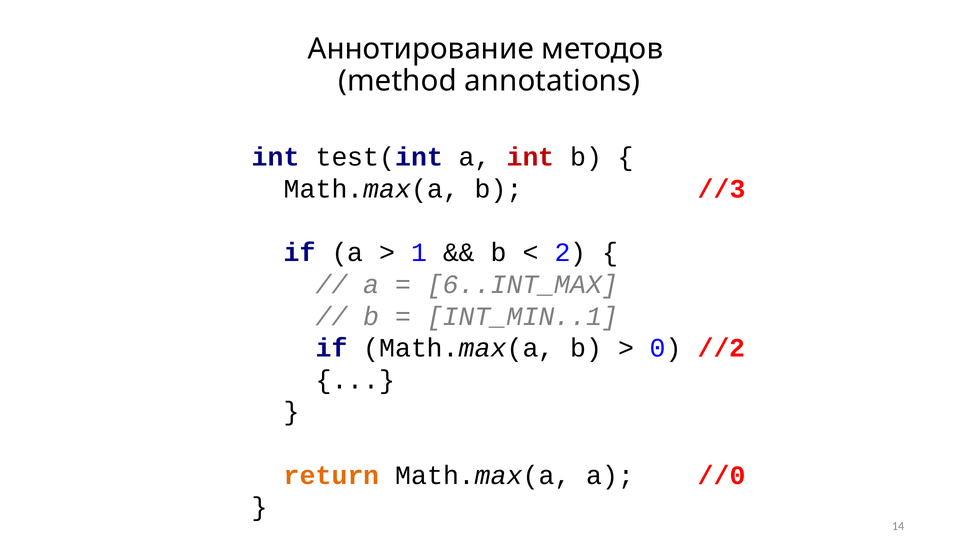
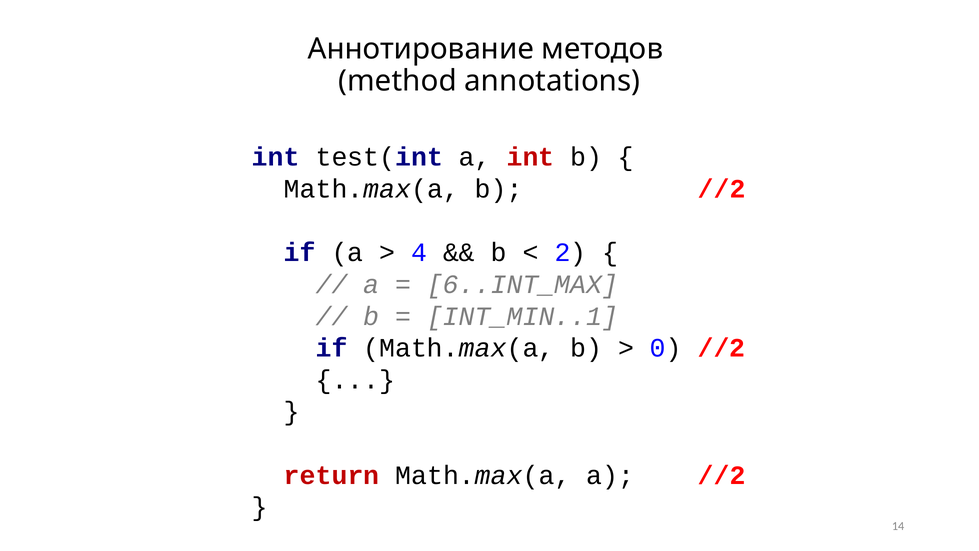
b //3: //3 -> //2 (722, 189)
1: 1 -> 4 (419, 252)
return colour: orange -> red (332, 475)
a //0: //0 -> //2 (722, 475)
